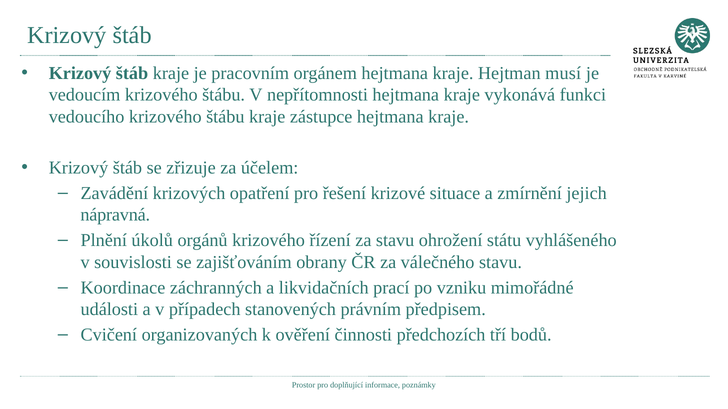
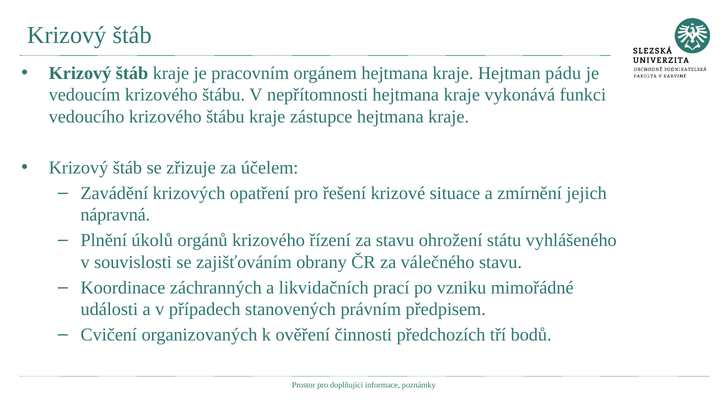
musí: musí -> pádu (563, 73)
